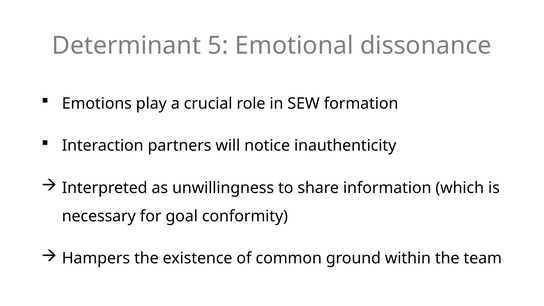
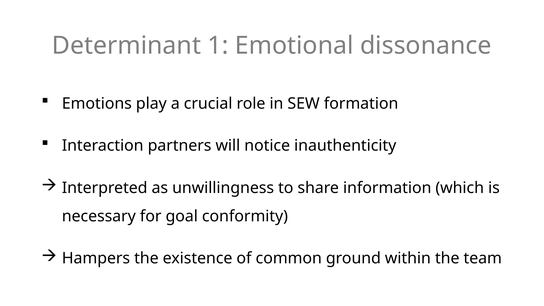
5: 5 -> 1 (218, 46)
